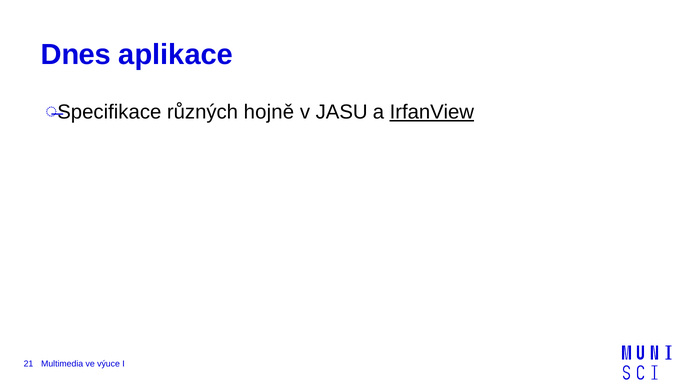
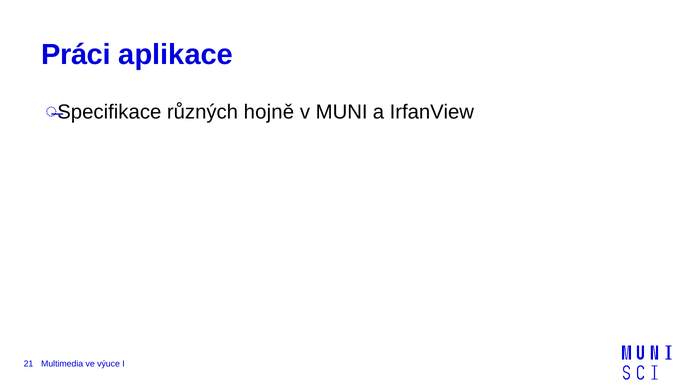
Dnes: Dnes -> Práci (76, 55)
JASU: JASU -> MUNI (342, 112)
IrfanView underline: present -> none (432, 112)
